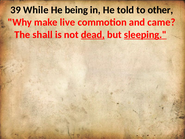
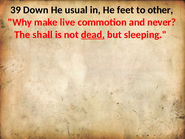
While: While -> Down (36, 10)
being: being -> usual (76, 10)
told: told -> feet (126, 10)
came: came -> never (162, 22)
sleeping underline: present -> none (145, 35)
